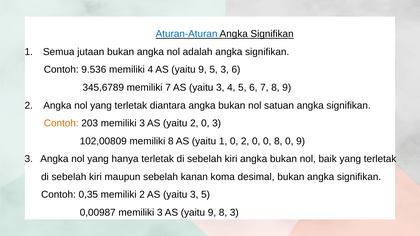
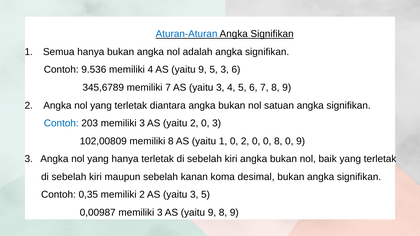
Semua jutaan: jutaan -> hanya (91, 52)
Contoh colour: orange -> blue (61, 123)
9 8 3: 3 -> 9 (234, 213)
